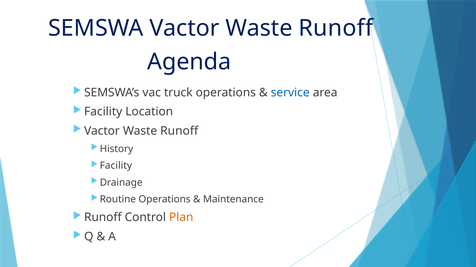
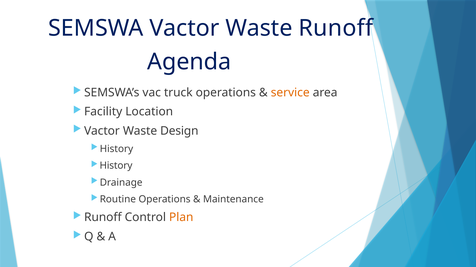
service colour: blue -> orange (290, 93)
Runoff: Runoff -> Design (179, 131)
Facility: Facility -> History (116, 166)
